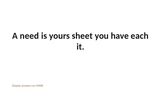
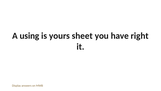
need: need -> using (29, 36)
each: each -> right (140, 36)
